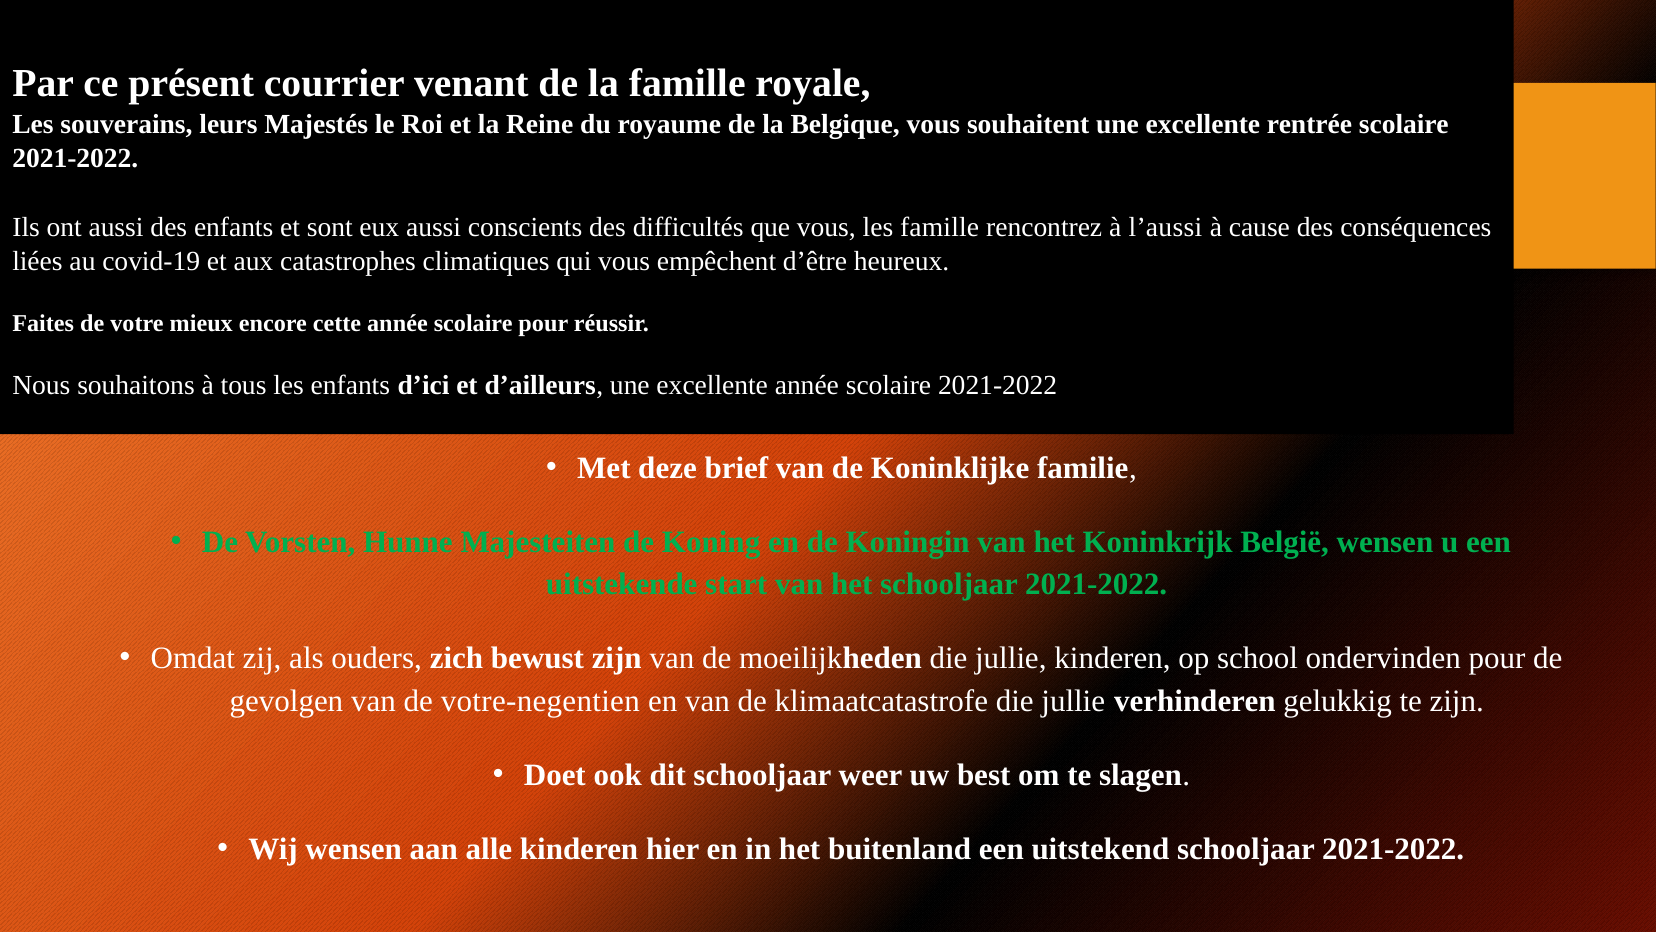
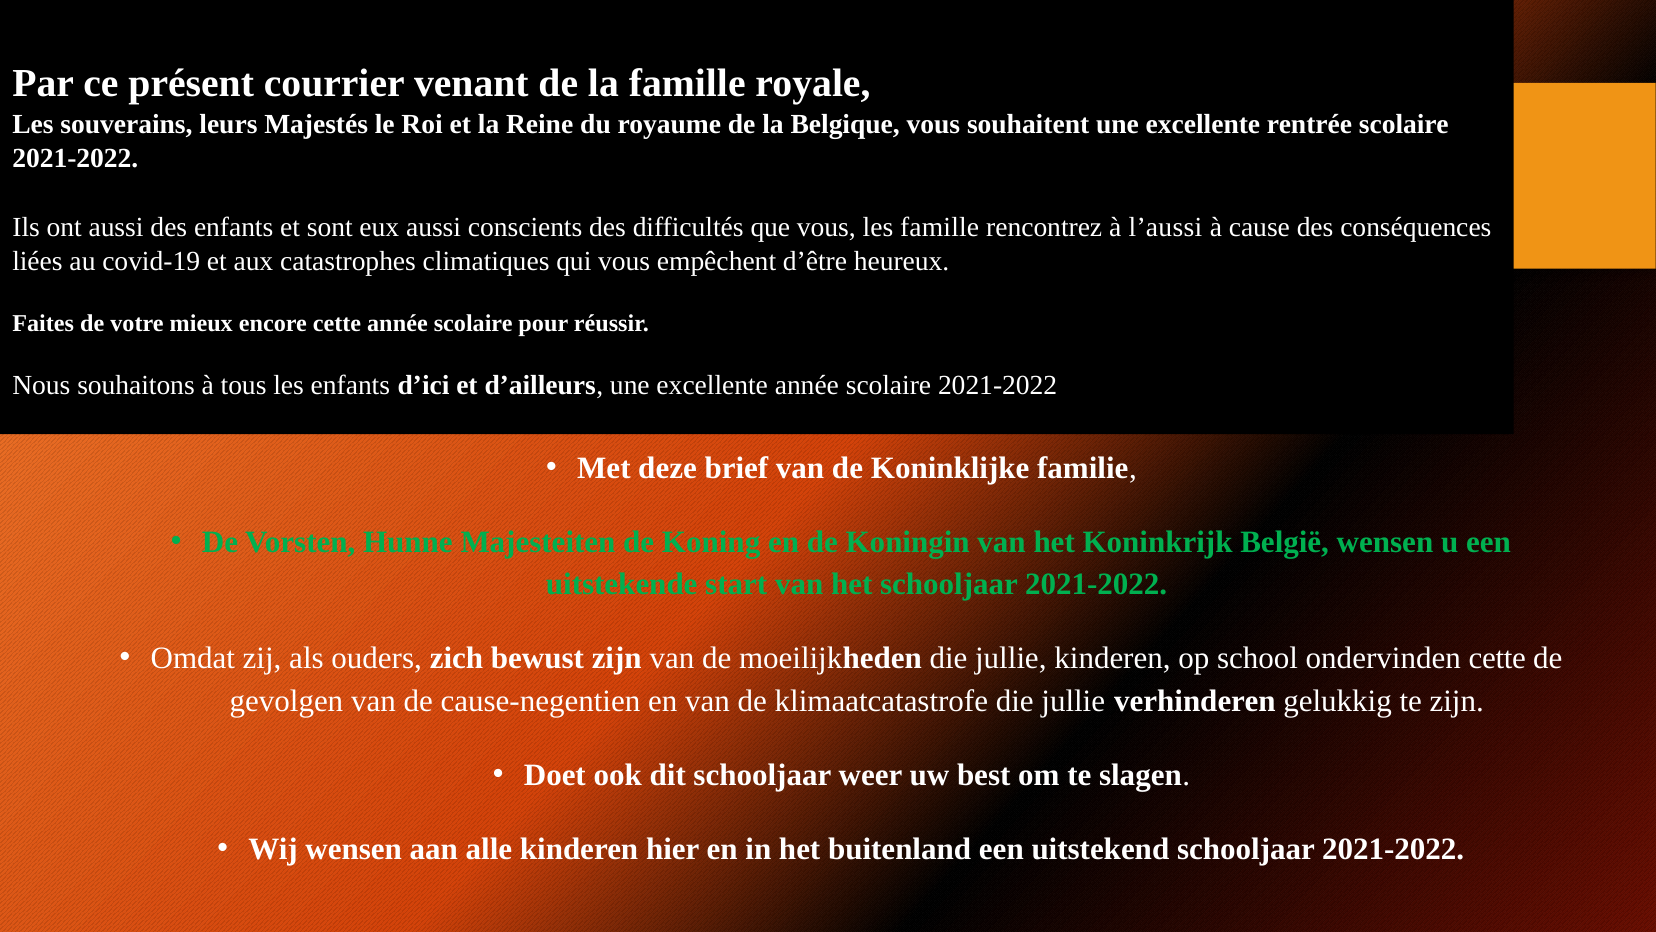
ondervinden pour: pour -> cette (1497, 658)
votre-negentien: votre-negentien -> cause-negentien (540, 701)
